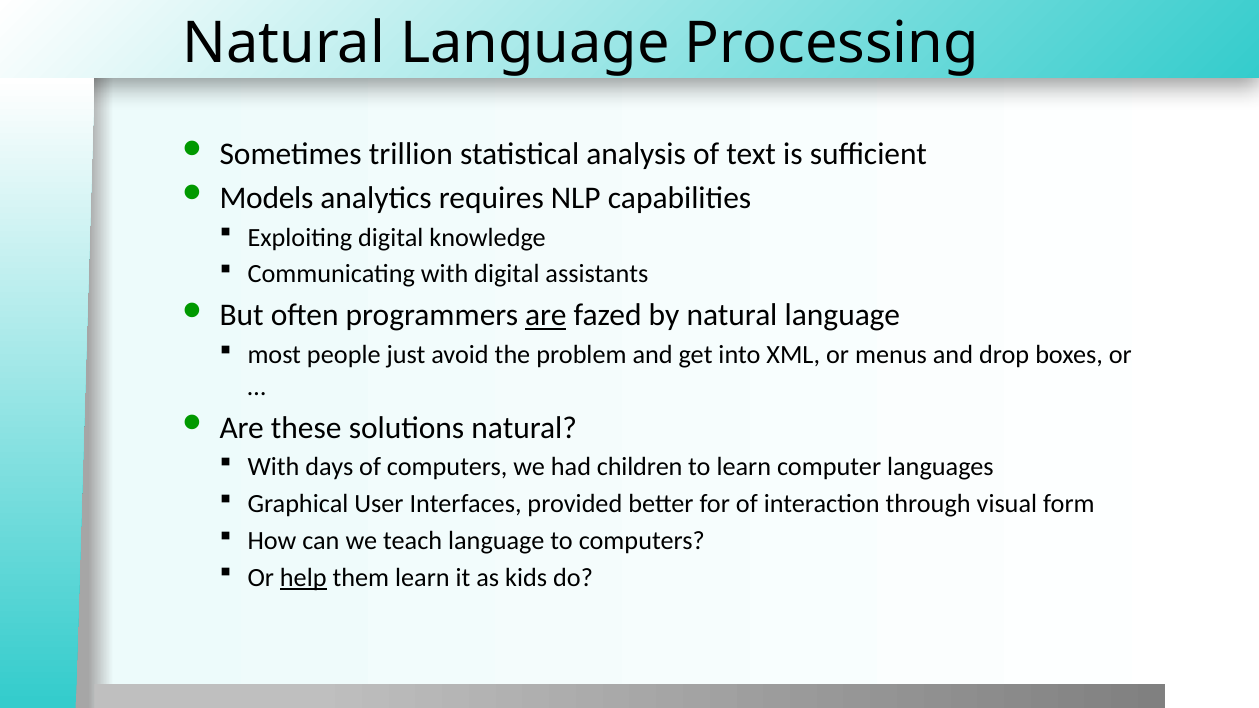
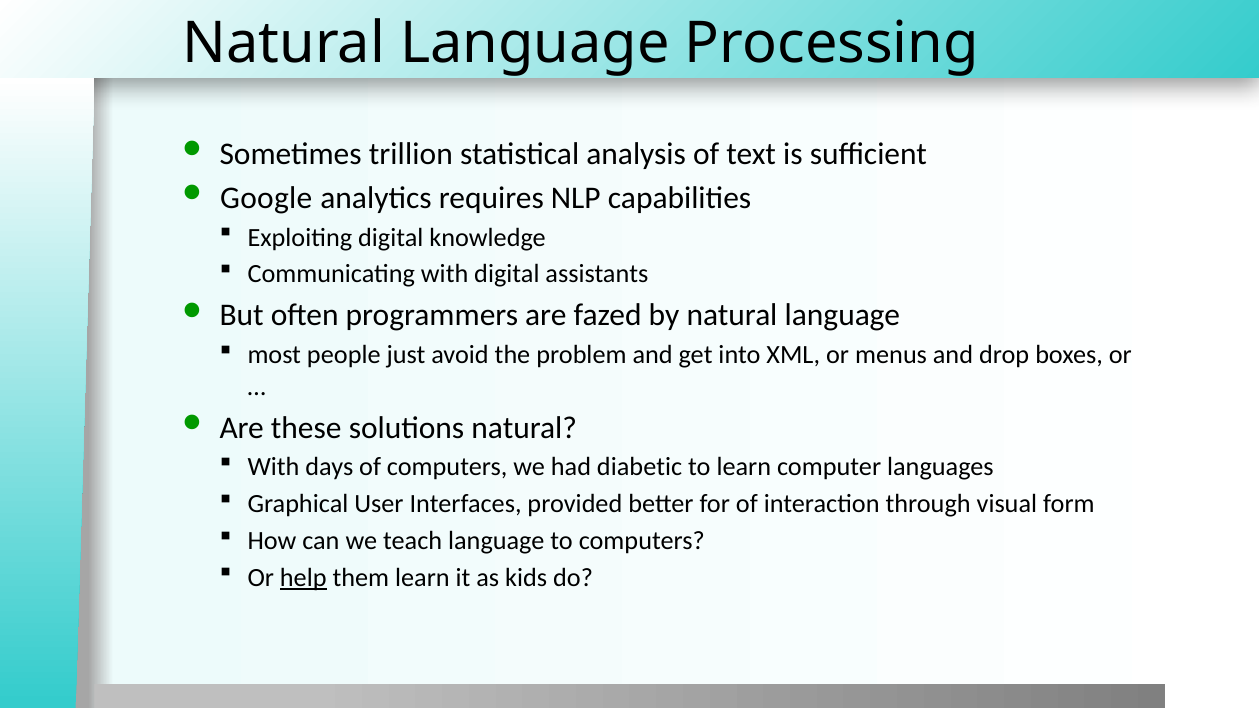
Models: Models -> Google (266, 198)
are underline: present -> none (546, 316)
children: children -> diabetic (640, 467)
